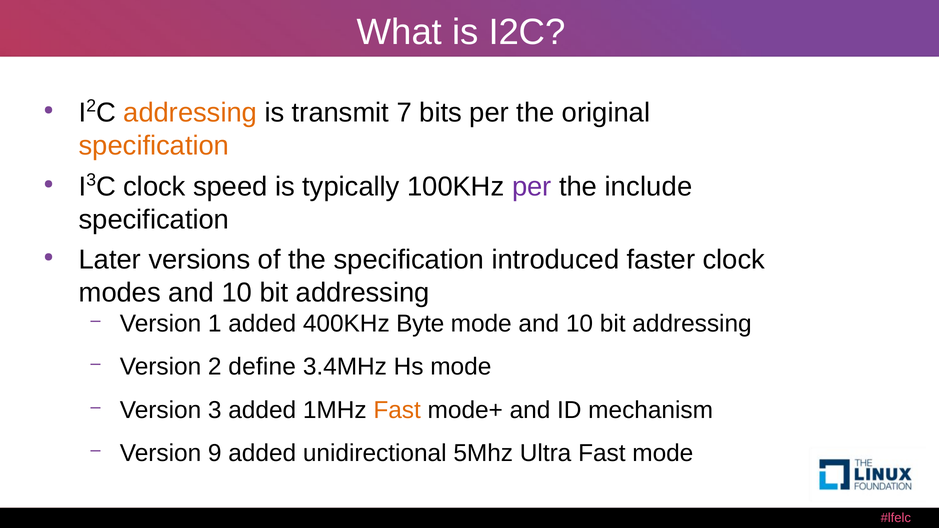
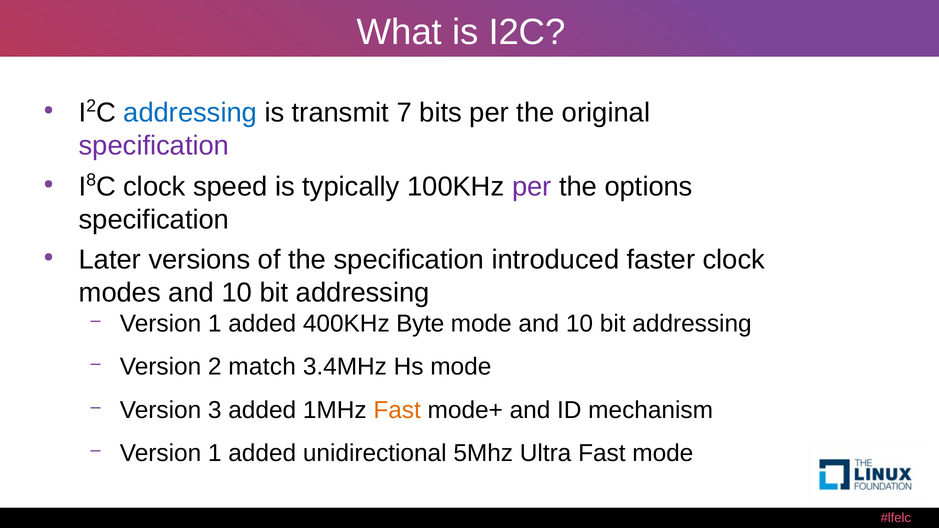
addressing colour: orange -> blue (190, 113)
specification colour: orange -> purple (154, 146)
3: 3 -> 8 (91, 180)
include: include -> options (649, 187)
define: define -> match (262, 367)
9: 9 -> 1 (215, 453)
